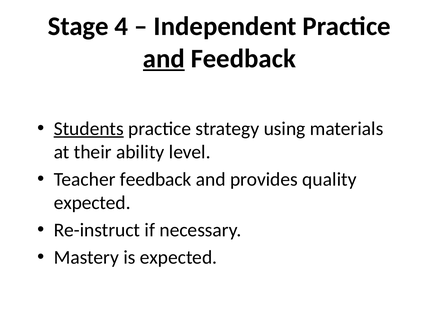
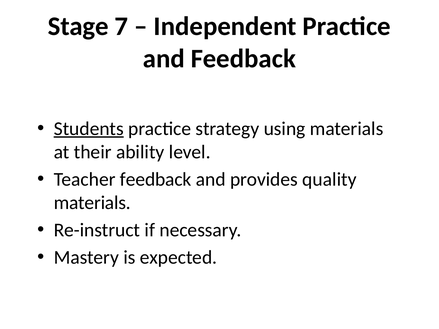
4: 4 -> 7 (121, 26)
and underline: present -> none (164, 59)
expected: expected -> materials (92, 203)
